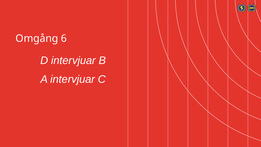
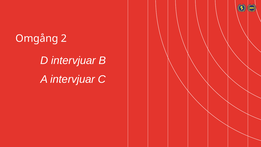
6: 6 -> 2 (64, 38)
